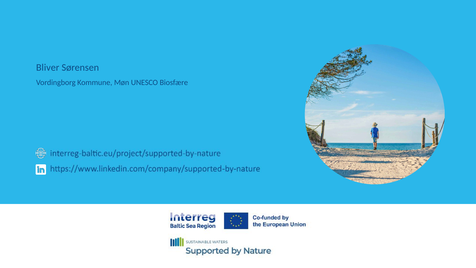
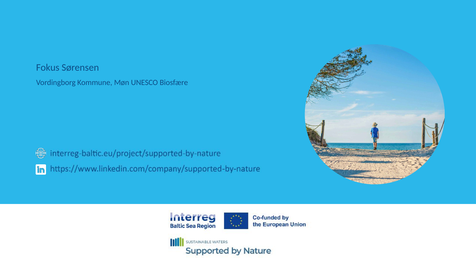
Bliver: Bliver -> Fokus (48, 68)
